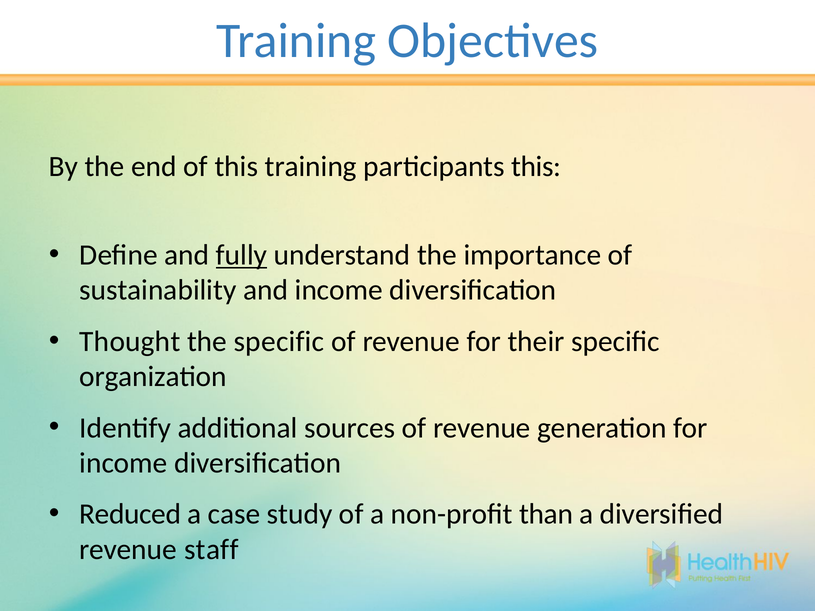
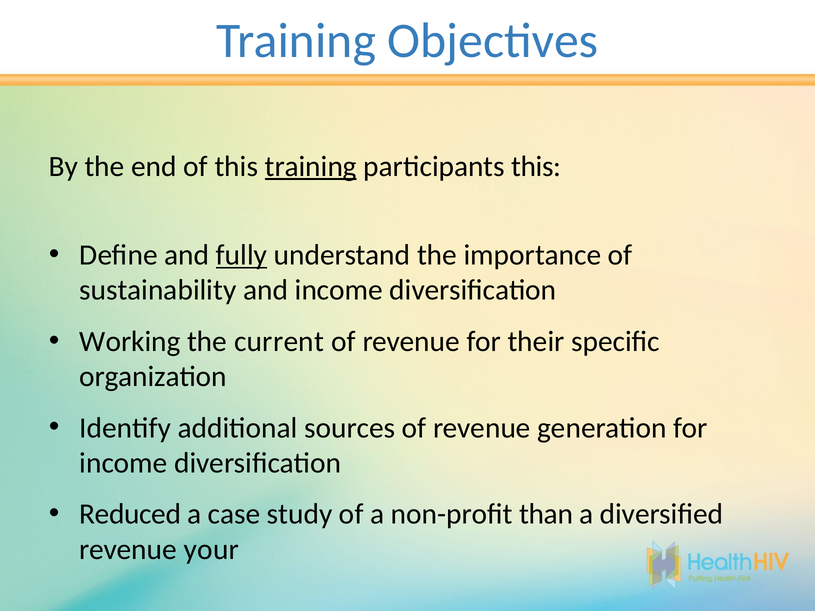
training underline: none -> present (311, 166)
Thought: Thought -> Working (130, 342)
the specific: specific -> current (279, 342)
staff: staff -> your (211, 550)
